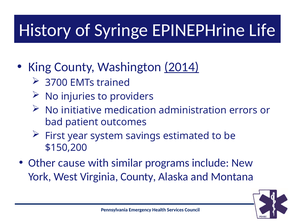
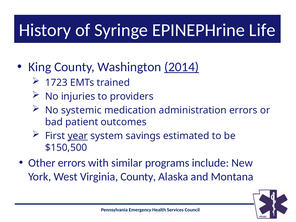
3700: 3700 -> 1723 (56, 83)
initiative: initiative -> systemic (81, 110)
year underline: none -> present (78, 136)
$150,200: $150,200 -> $150,500 (66, 148)
Other cause: cause -> errors (72, 163)
